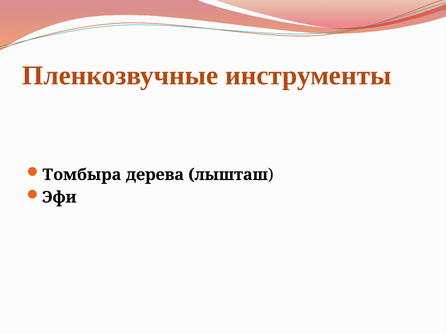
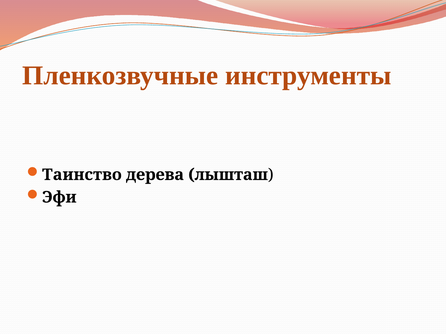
Томбыра: Томбыра -> Таинство (82, 175)
